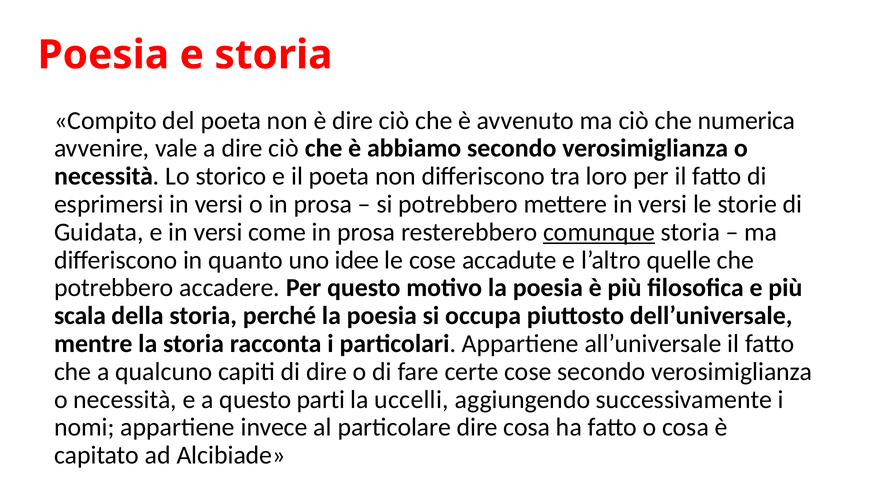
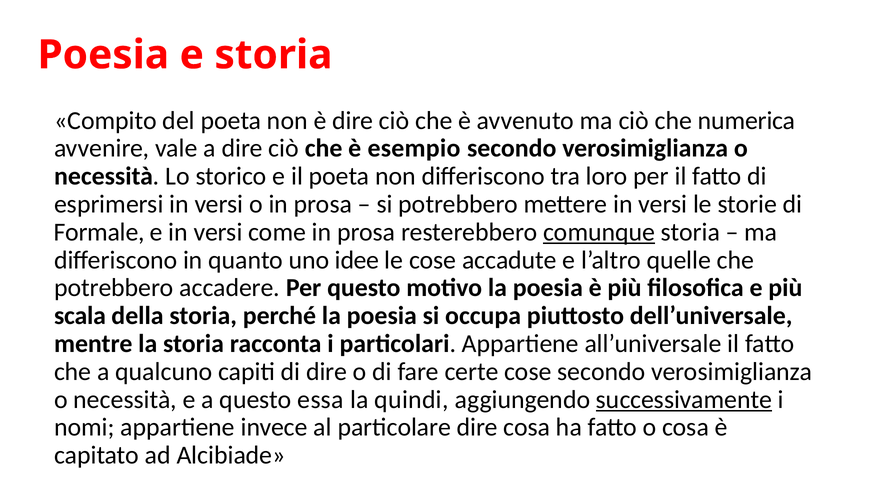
abbiamo: abbiamo -> esempio (414, 148)
Guidata: Guidata -> Formale (99, 232)
parti: parti -> essa (321, 399)
uccelli: uccelli -> quindi (412, 399)
successivamente underline: none -> present (684, 399)
